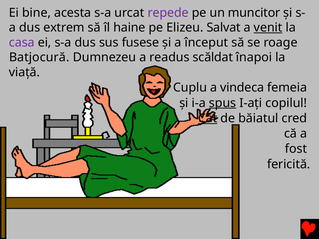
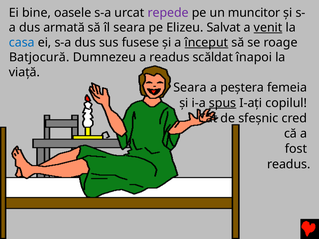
acesta: acesta -> oasele (73, 13)
extrem: extrem -> armată (64, 28)
îl haine: haine -> seara (129, 28)
casa colour: purple -> blue (22, 43)
început underline: none -> present (206, 43)
Cuplu: Cuplu -> Seara (190, 88)
vindeca: vindeca -> peștera (242, 88)
Cât underline: present -> none (208, 118)
băiatul: băiatul -> sfeșnic (258, 118)
fericită: fericită -> readus (289, 164)
